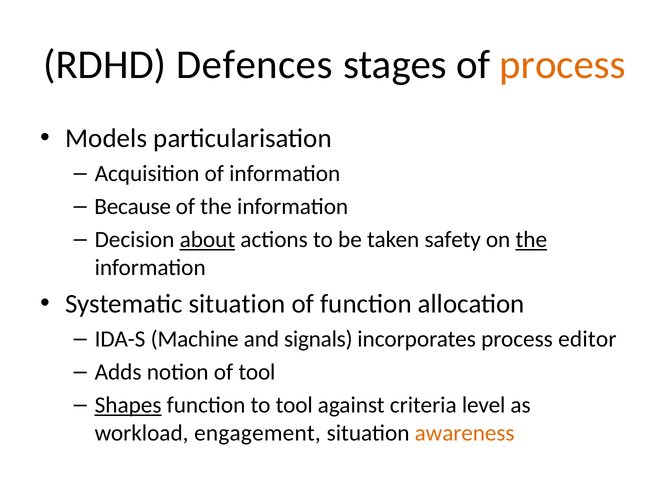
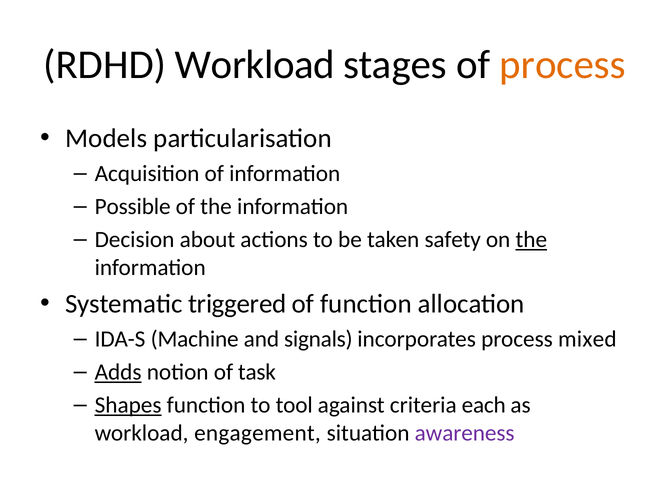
RDHD Defences: Defences -> Workload (255, 65)
Because: Because -> Possible (133, 207)
about underline: present -> none (207, 240)
Systematic situation: situation -> triggered (237, 304)
editor: editor -> mixed (587, 339)
Adds underline: none -> present (118, 373)
of tool: tool -> task (257, 373)
level: level -> each (484, 406)
awareness colour: orange -> purple (465, 434)
